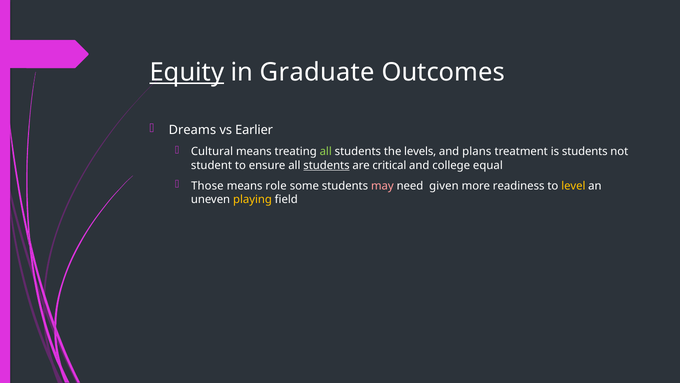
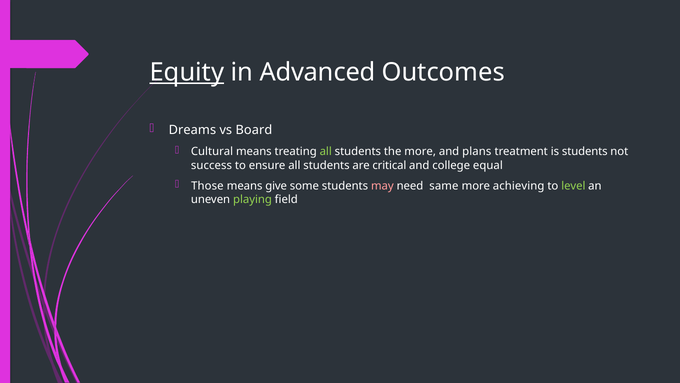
Graduate: Graduate -> Advanced (317, 72)
Earlier: Earlier -> Board (254, 130)
the levels: levels -> more (420, 152)
student: student -> success (211, 165)
students underline: present -> none (326, 165)
role: role -> give (276, 186)
given: given -> same (444, 186)
readiness: readiness -> achieving (519, 186)
level colour: yellow -> light green (573, 186)
playing colour: yellow -> light green (252, 199)
